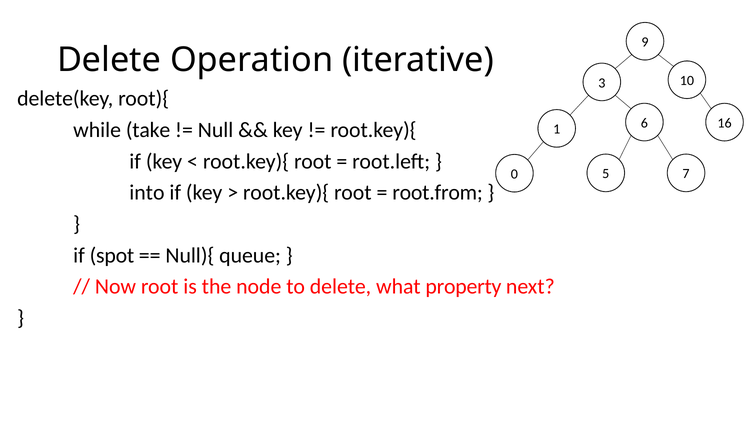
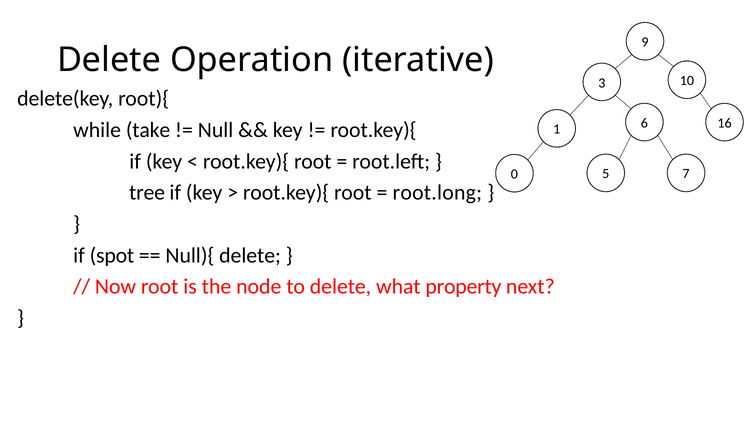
into: into -> tree (147, 193)
root.from: root.from -> root.long (437, 193)
Null){ queue: queue -> delete (250, 255)
